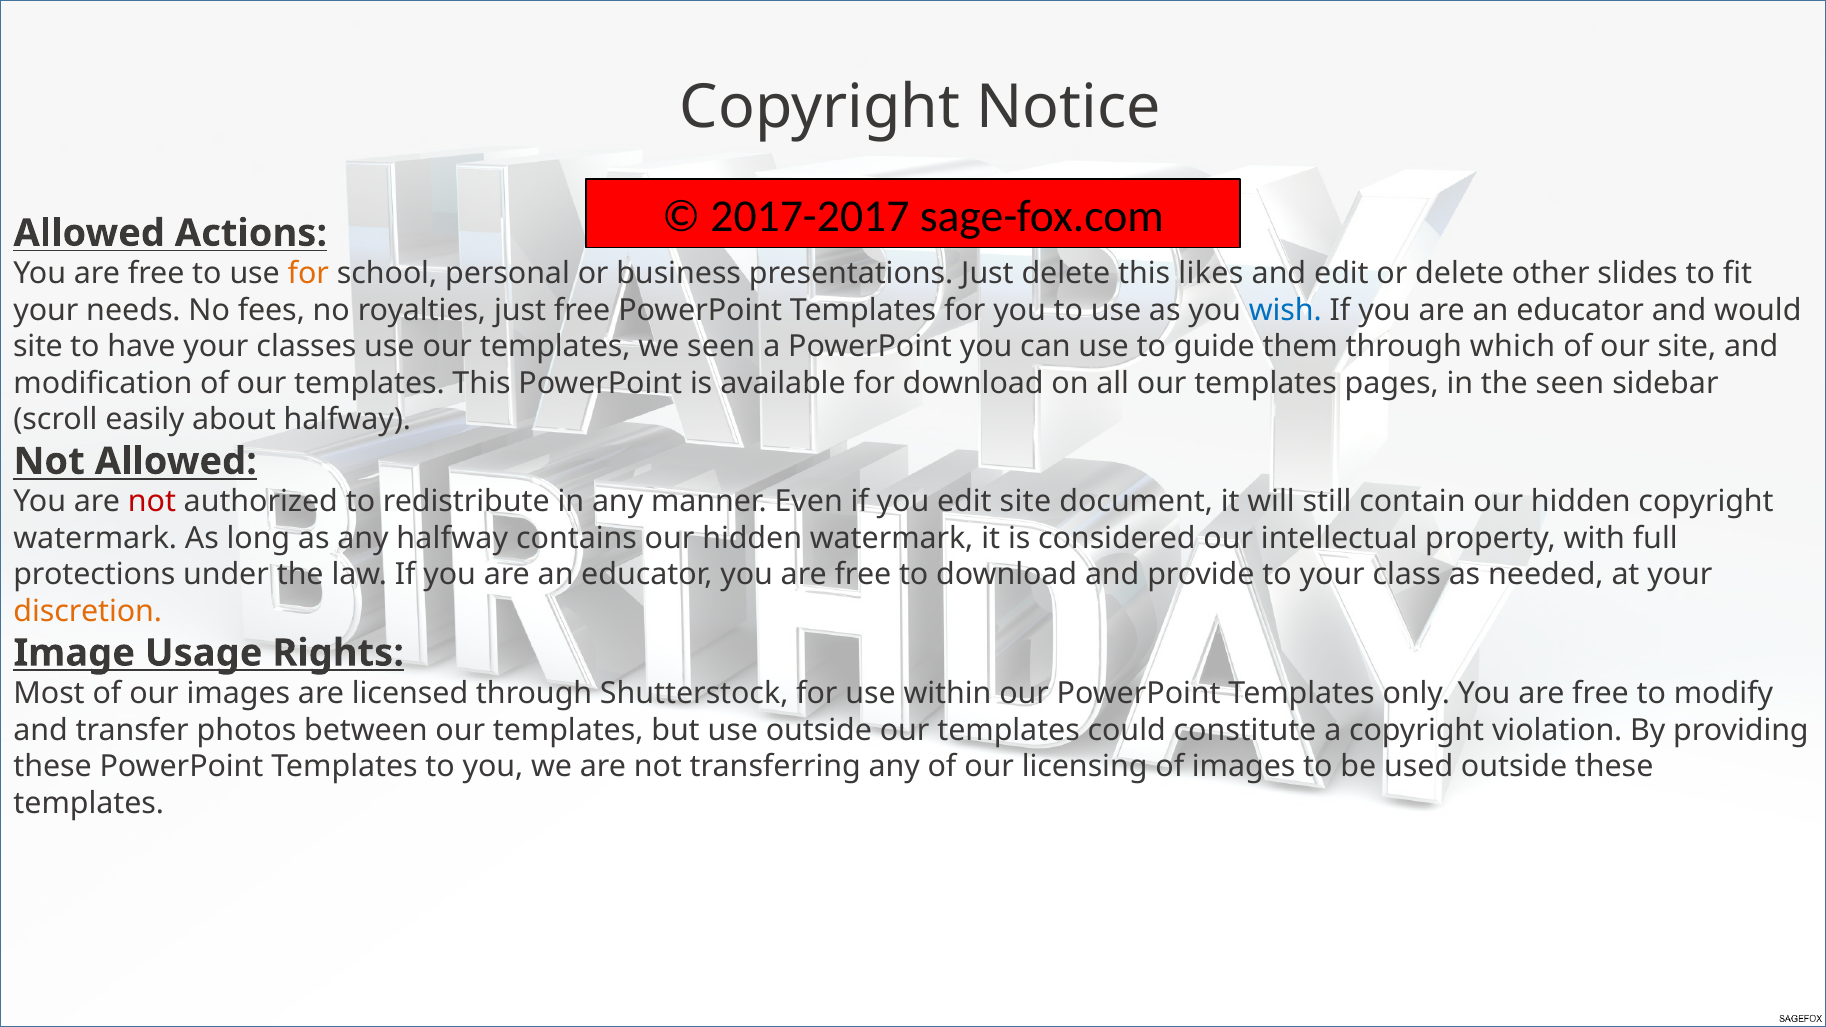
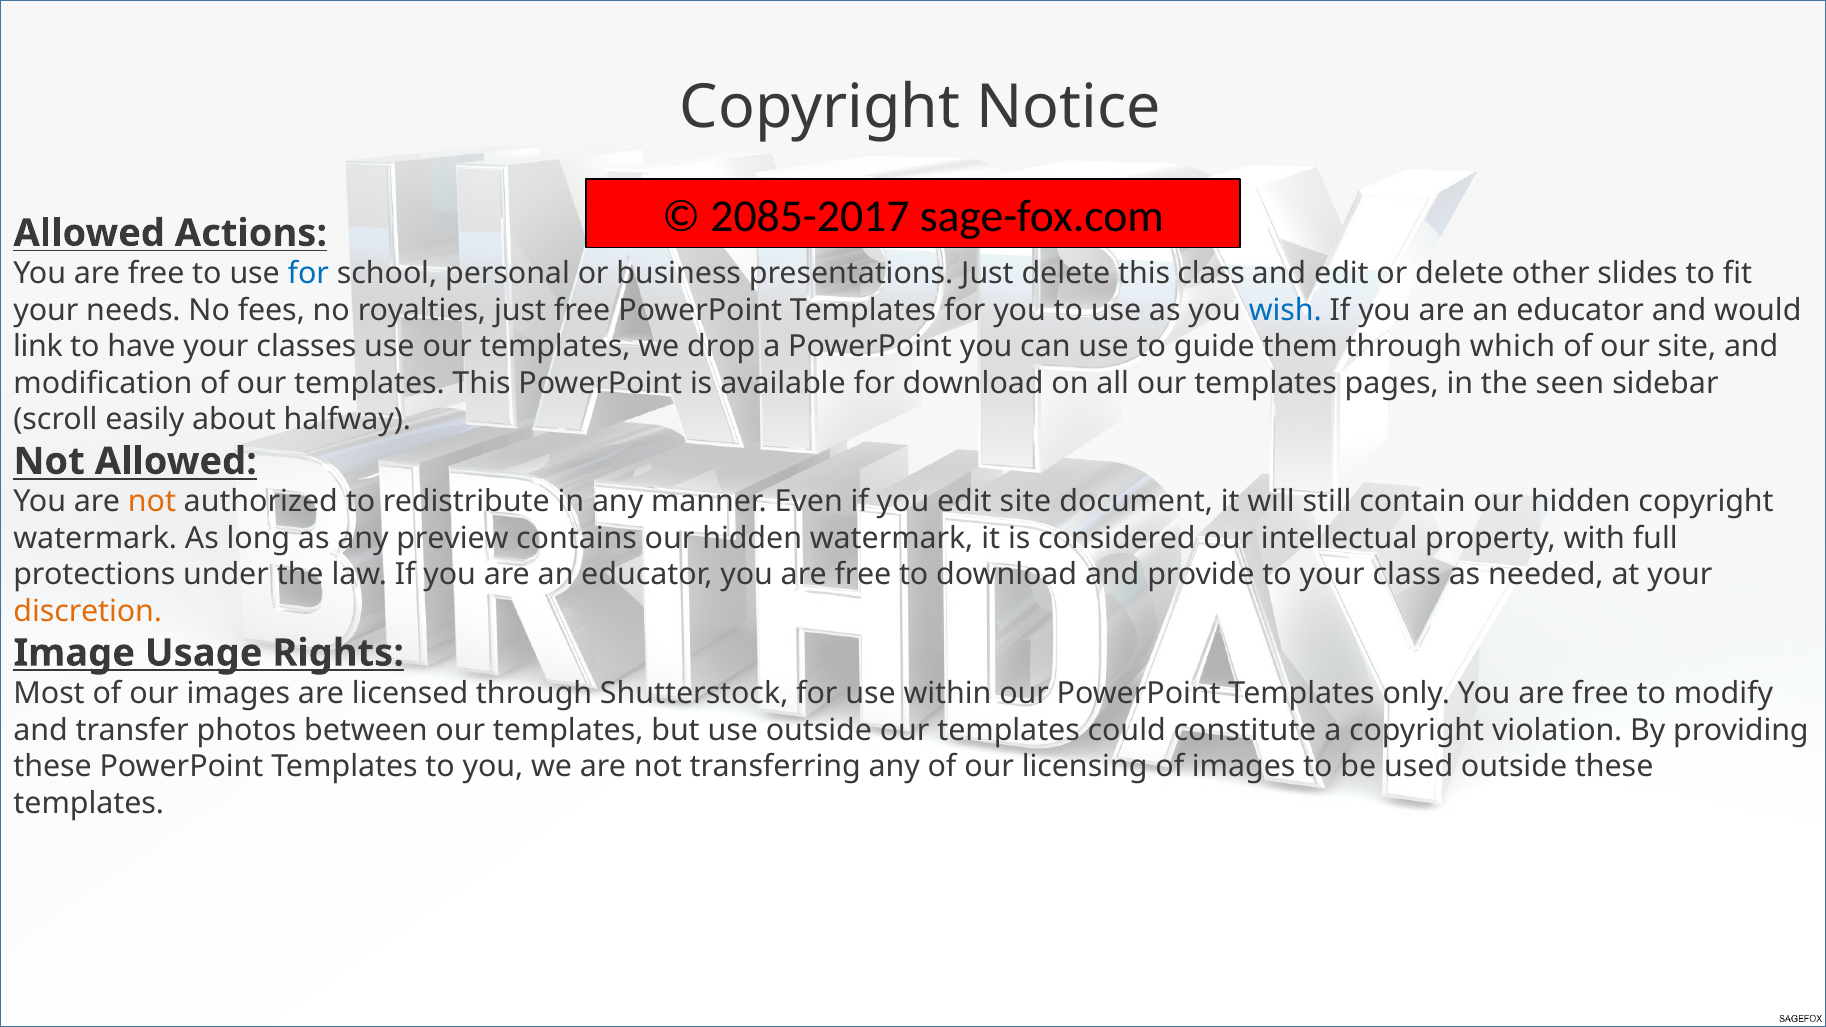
2017-2017: 2017-2017 -> 2085-2017 (810, 217)
for colour: orange -> blue (308, 274)
this likes: likes -> class (1211, 274)
site: site -> link (38, 347)
we seen: seen -> drop (721, 347)
not colour: red -> orange (152, 502)
any halfway: halfway -> preview (452, 538)
